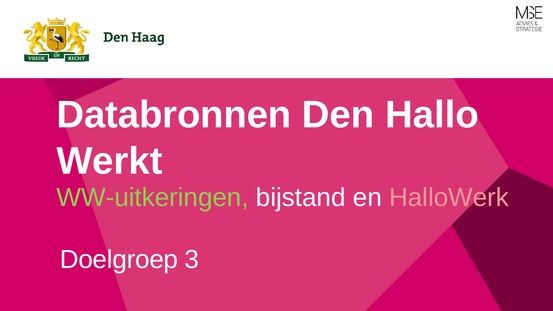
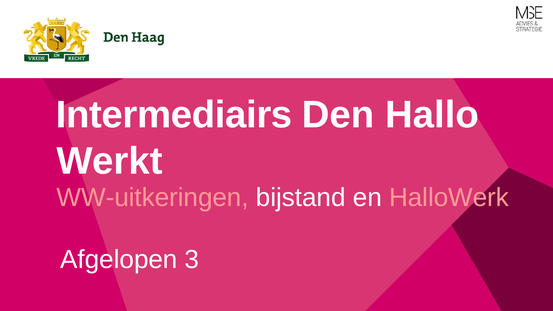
Databronnen: Databronnen -> Intermediairs (174, 115)
WW-uitkeringen colour: light green -> pink (153, 198)
Doelgroep: Doelgroep -> Afgelopen (119, 260)
